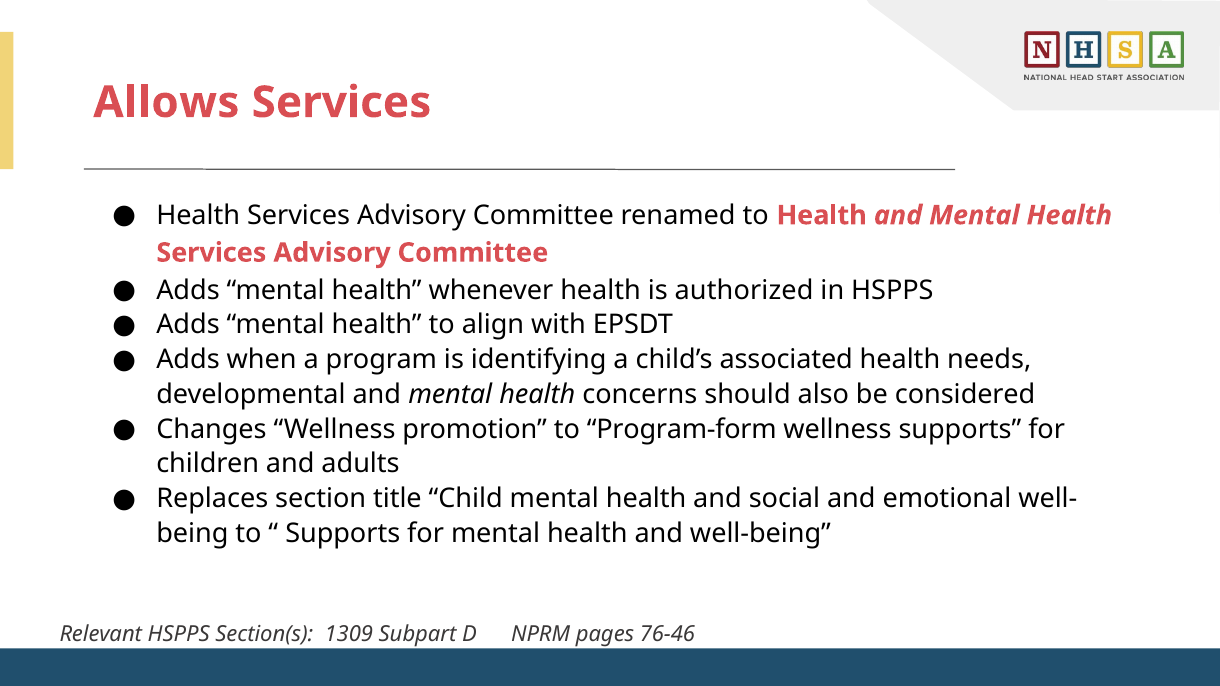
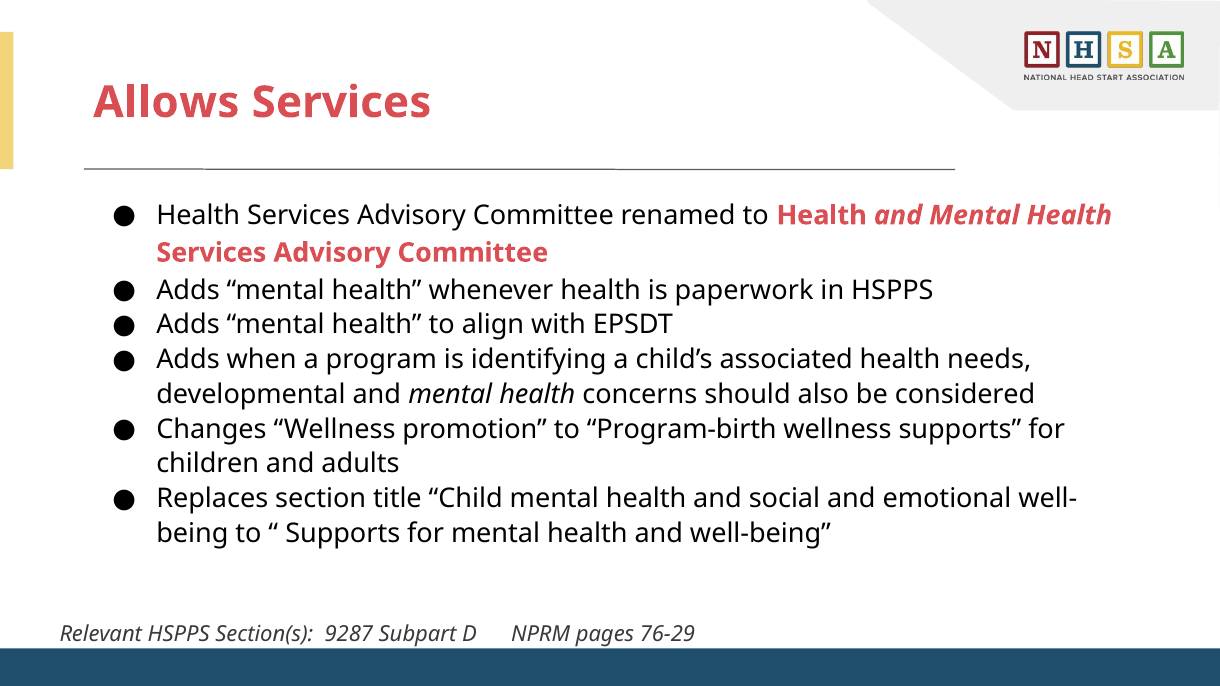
authorized: authorized -> paperwork (744, 290)
Program-form: Program-form -> Program-birth (682, 429)
1309: 1309 -> 9287 (349, 635)
76-46: 76-46 -> 76-29 (667, 635)
